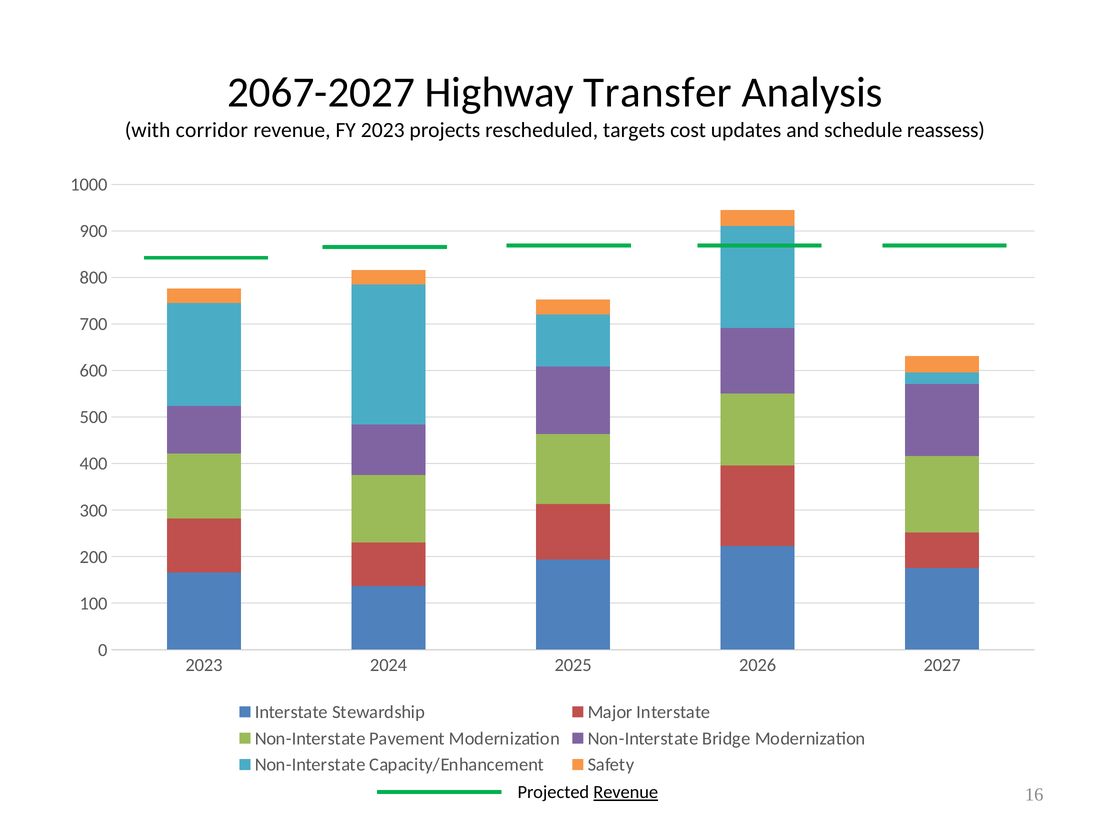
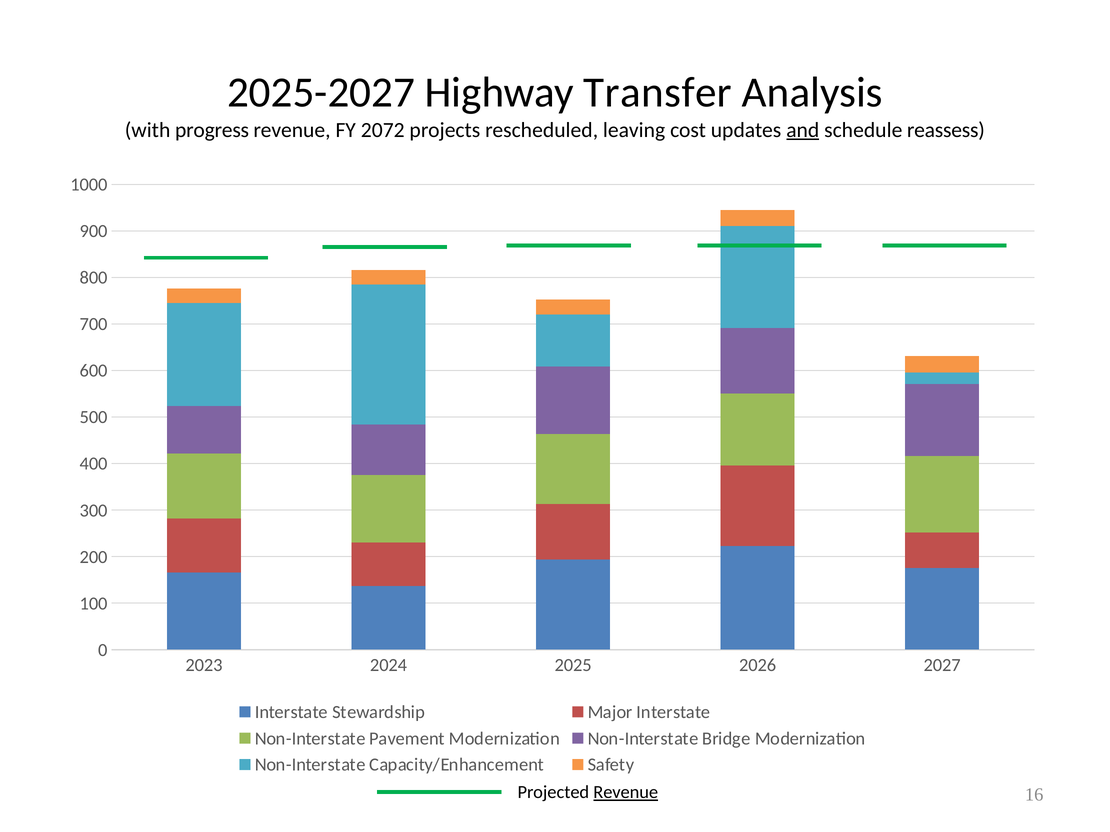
2067-2027: 2067-2027 -> 2025-2027 (321, 93)
corridor: corridor -> progress (212, 130)
FY 2023: 2023 -> 2072 (383, 130)
targets: targets -> leaving (634, 130)
and underline: none -> present (803, 130)
